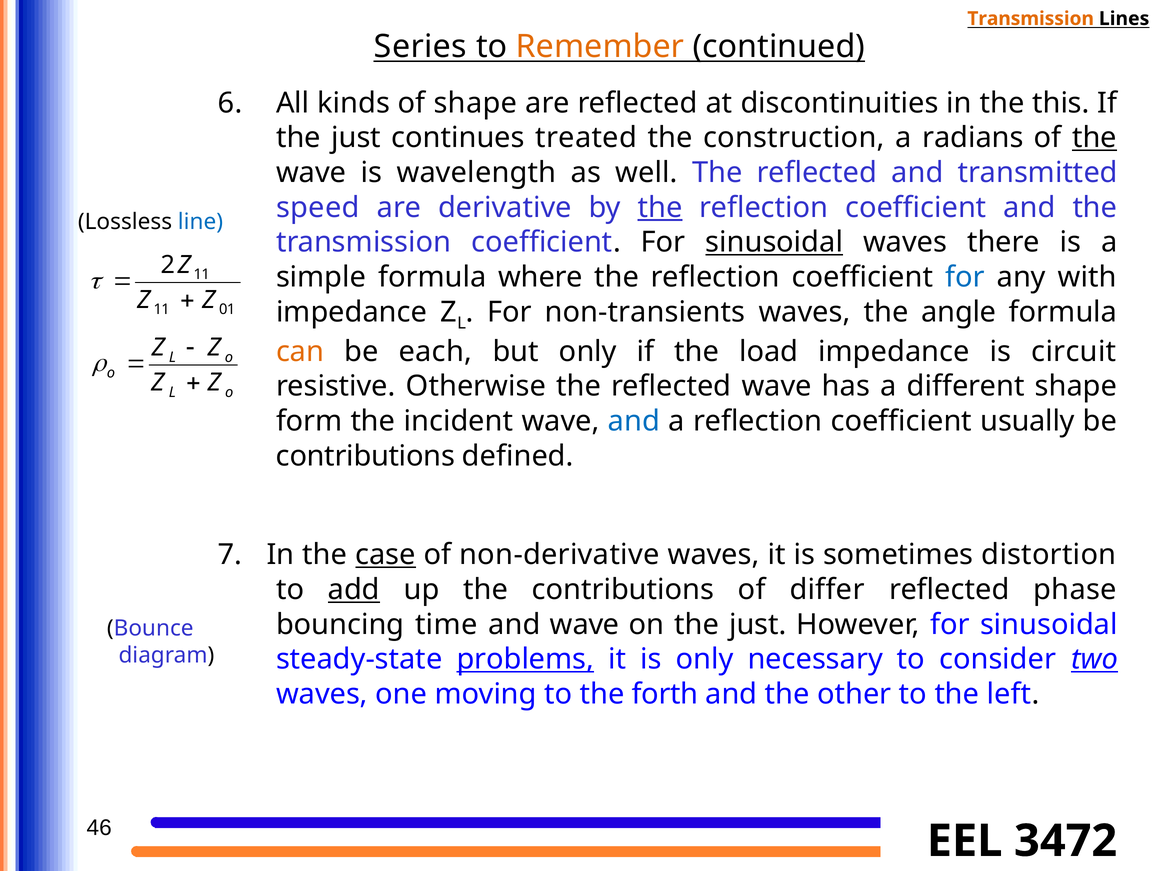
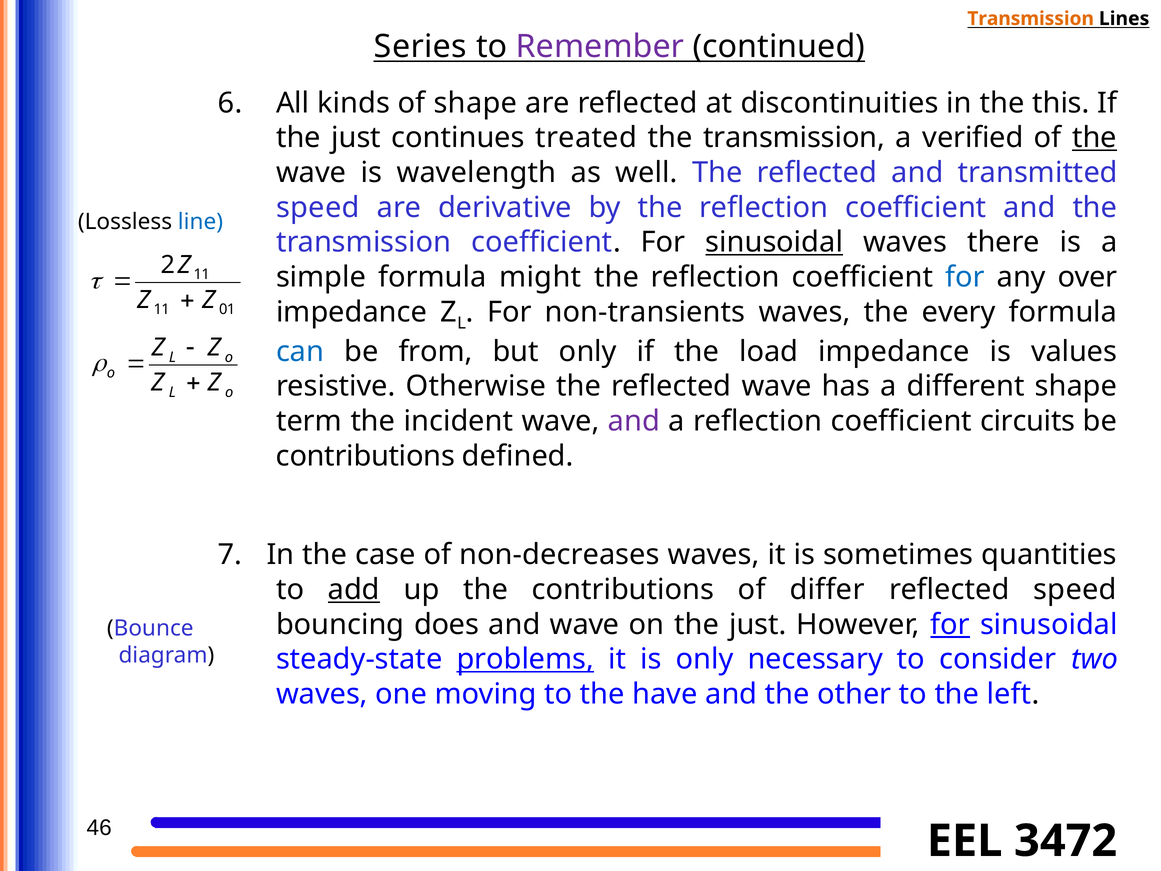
Remember colour: orange -> purple (600, 47)
construction: construction -> transmission (794, 138)
radians: radians -> verified (973, 138)
the underline: present -> none (660, 207)
where: where -> might (540, 277)
with: with -> over (1088, 277)
angle: angle -> every (959, 312)
can colour: orange -> blue (300, 351)
each: each -> from (436, 351)
circuit: circuit -> values (1074, 351)
form: form -> term (309, 421)
and colour: blue -> purple (634, 421)
usually: usually -> circuits (1028, 421)
case underline: present -> none (386, 555)
non-derivative: non-derivative -> non-decreases (559, 555)
distortion: distortion -> quantities (1049, 555)
reflected phase: phase -> speed (1075, 590)
time: time -> does (447, 624)
for underline: none -> present (950, 624)
two underline: present -> none (1095, 659)
forth: forth -> have (665, 694)
